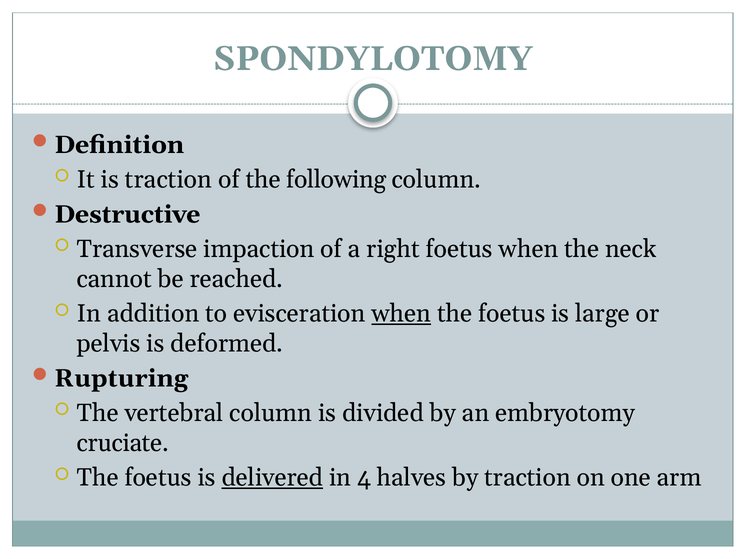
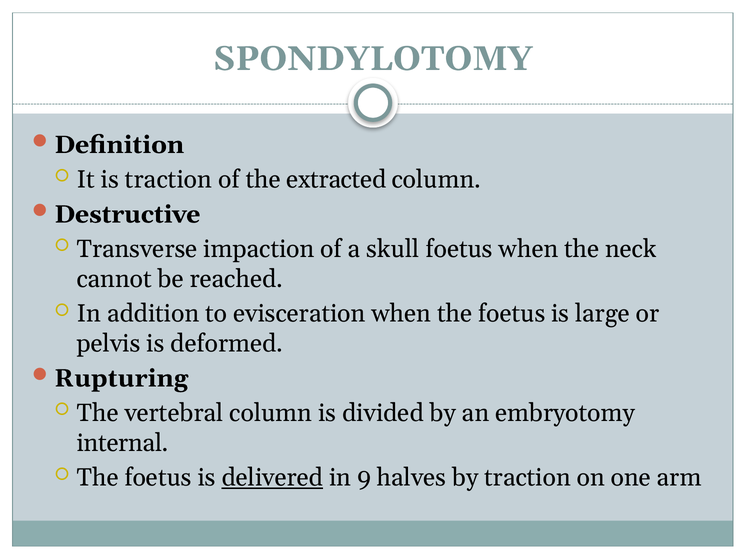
following: following -> extracted (336, 180)
right: right -> skull (393, 249)
when underline: present -> none (401, 314)
cruciate: cruciate -> internal (123, 443)
4: 4 -> 9 (364, 478)
